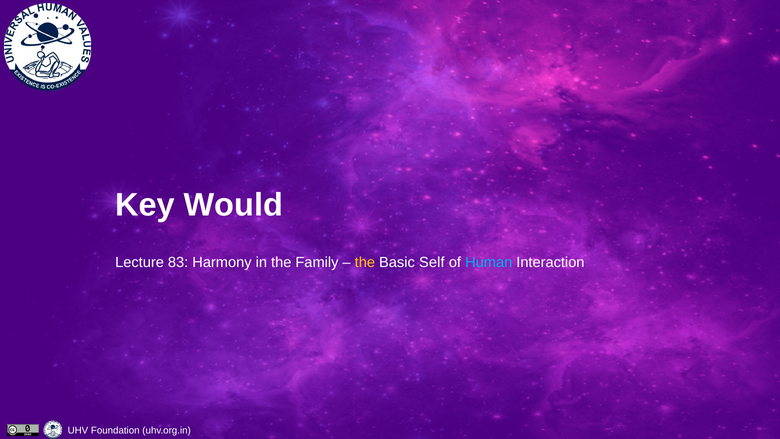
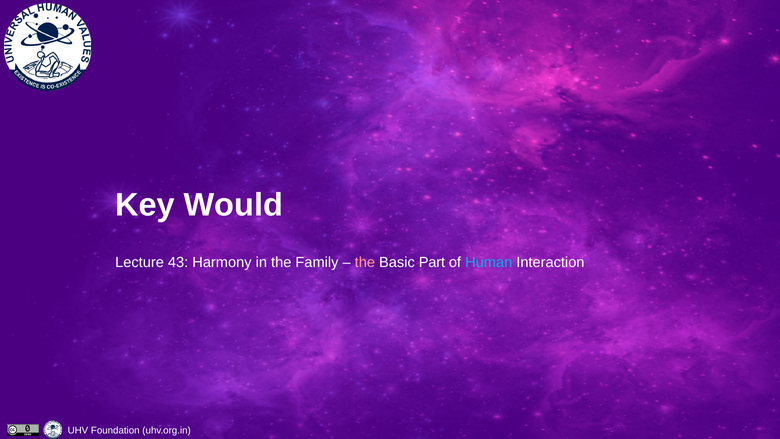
83: 83 -> 43 (178, 262)
the colour: yellow -> pink (365, 262)
Self: Self -> Part (432, 262)
